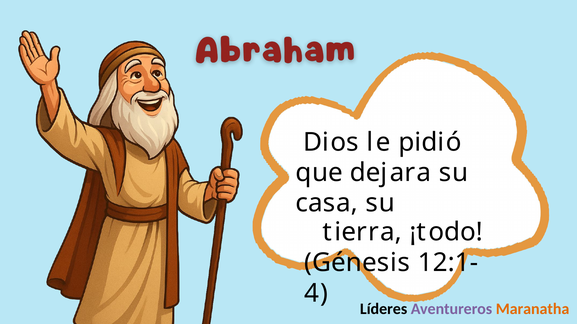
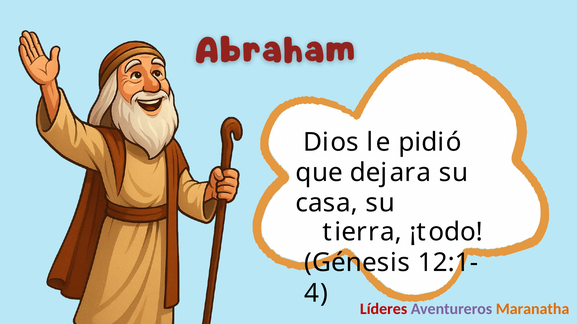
Líderes colour: black -> red (384, 310)
